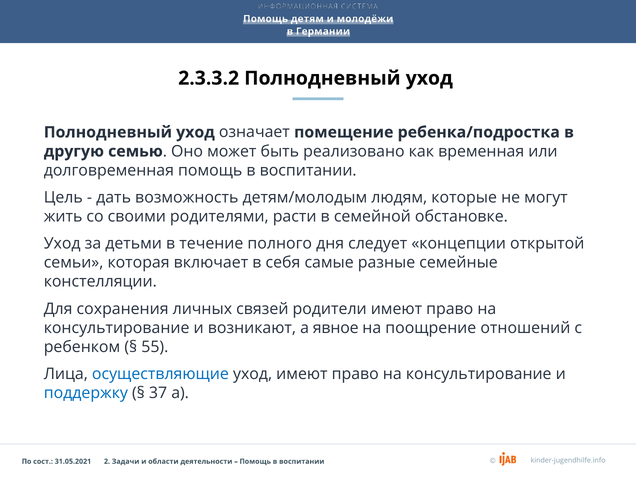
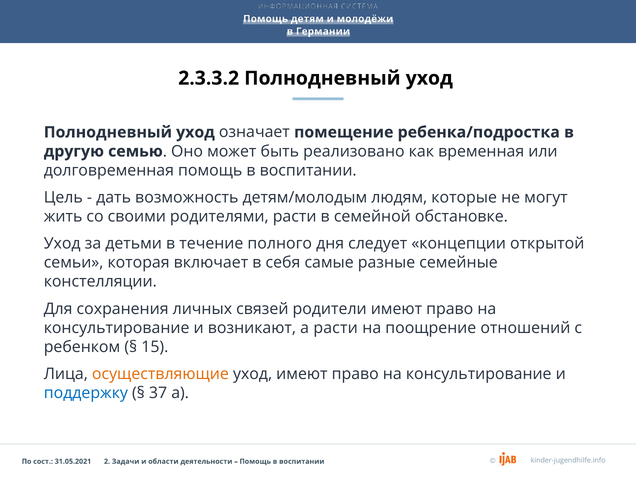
а явное: явное -> расти (336, 328)
55: 55 -> 15 (155, 347)
осуществляющие colour: blue -> orange (160, 374)
